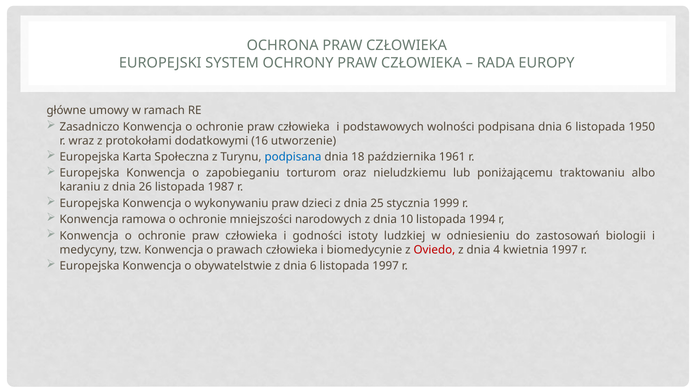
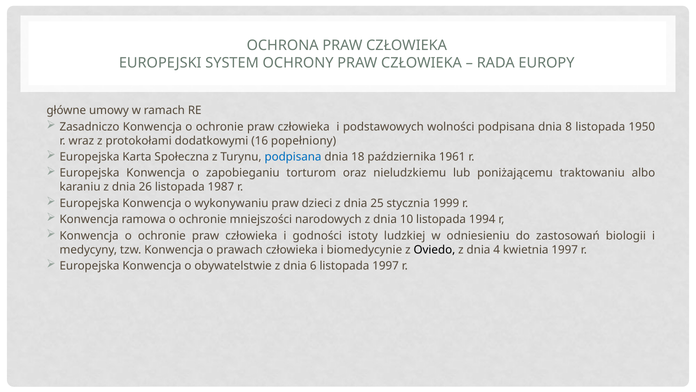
podpisana dnia 6: 6 -> 8 (569, 127)
utworzenie: utworzenie -> popełniony (304, 141)
Oviedo colour: red -> black (434, 249)
